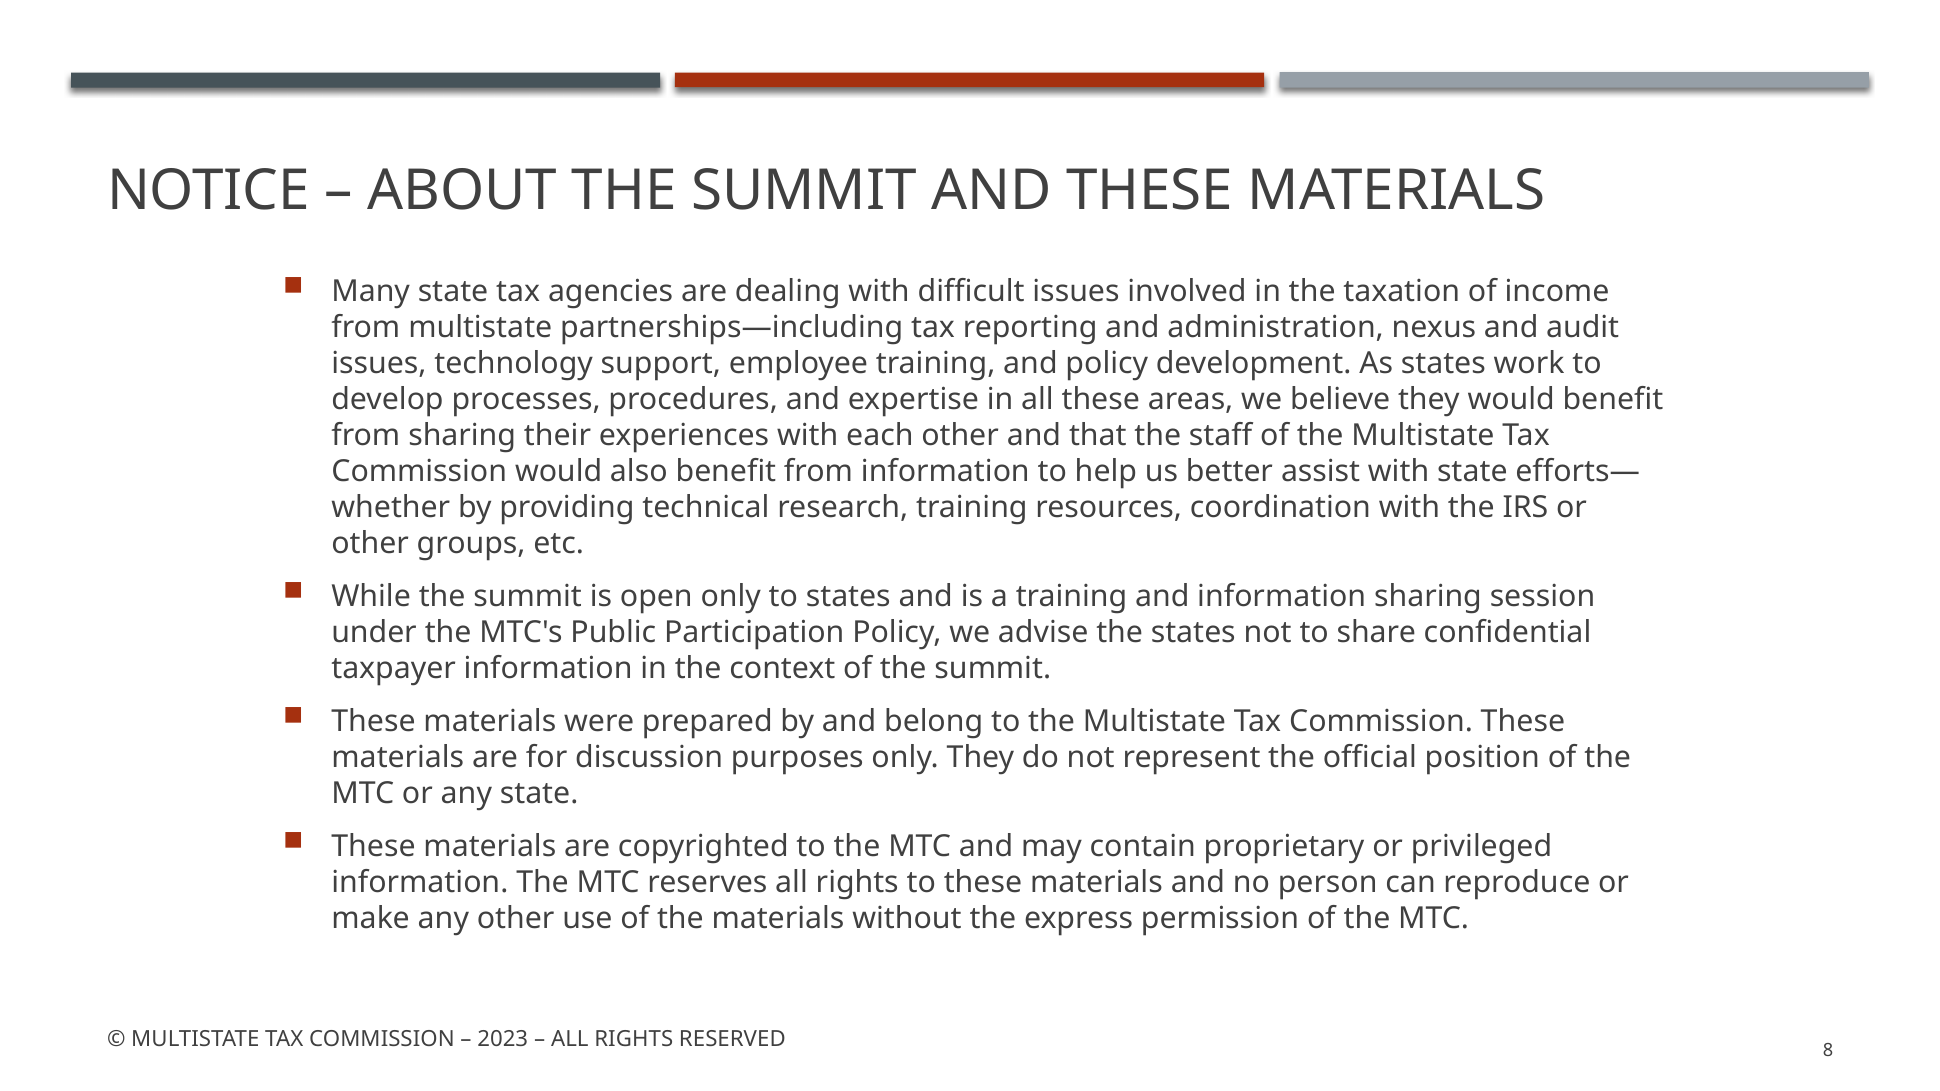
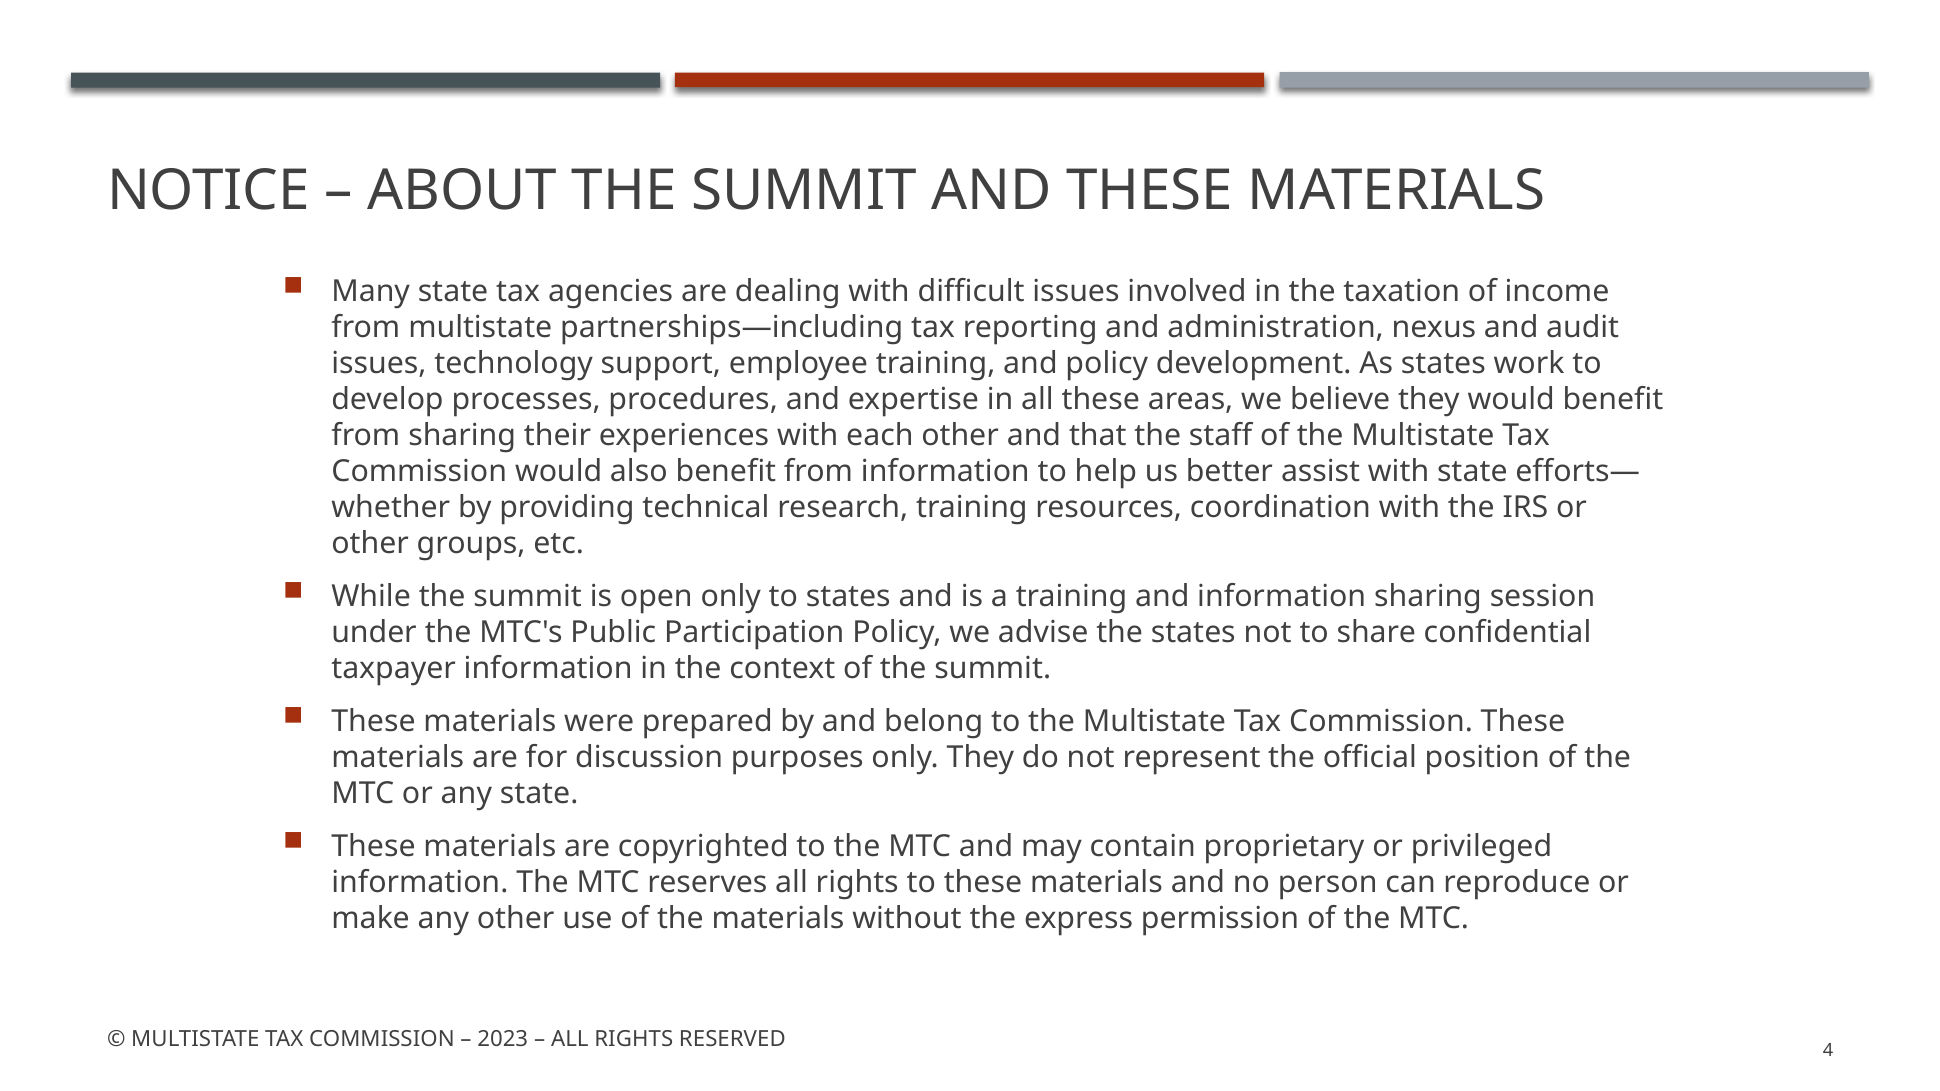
8: 8 -> 4 (1828, 1051)
